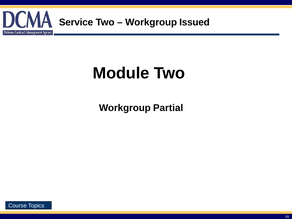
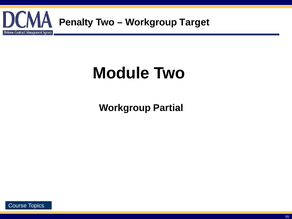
Service: Service -> Penalty (76, 22)
Issued: Issued -> Target (194, 22)
